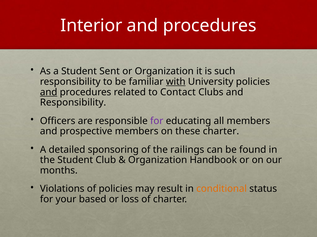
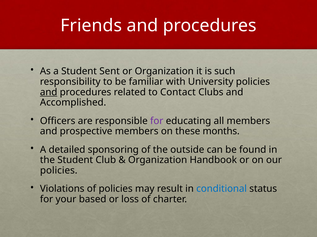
Interior: Interior -> Friends (91, 26)
with underline: present -> none (176, 82)
Responsibility: Responsibility -> Accomplished (73, 103)
these charter: charter -> months (221, 132)
railings: railings -> outside (187, 150)
months: months -> policies (59, 171)
conditional colour: orange -> blue (222, 189)
